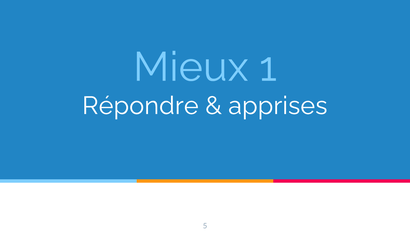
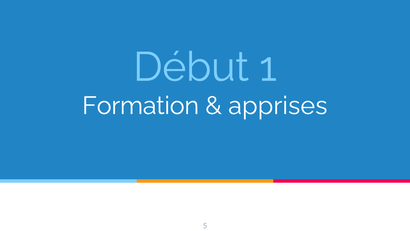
Mieux: Mieux -> Début (191, 67)
Répondre: Répondre -> Formation (141, 106)
